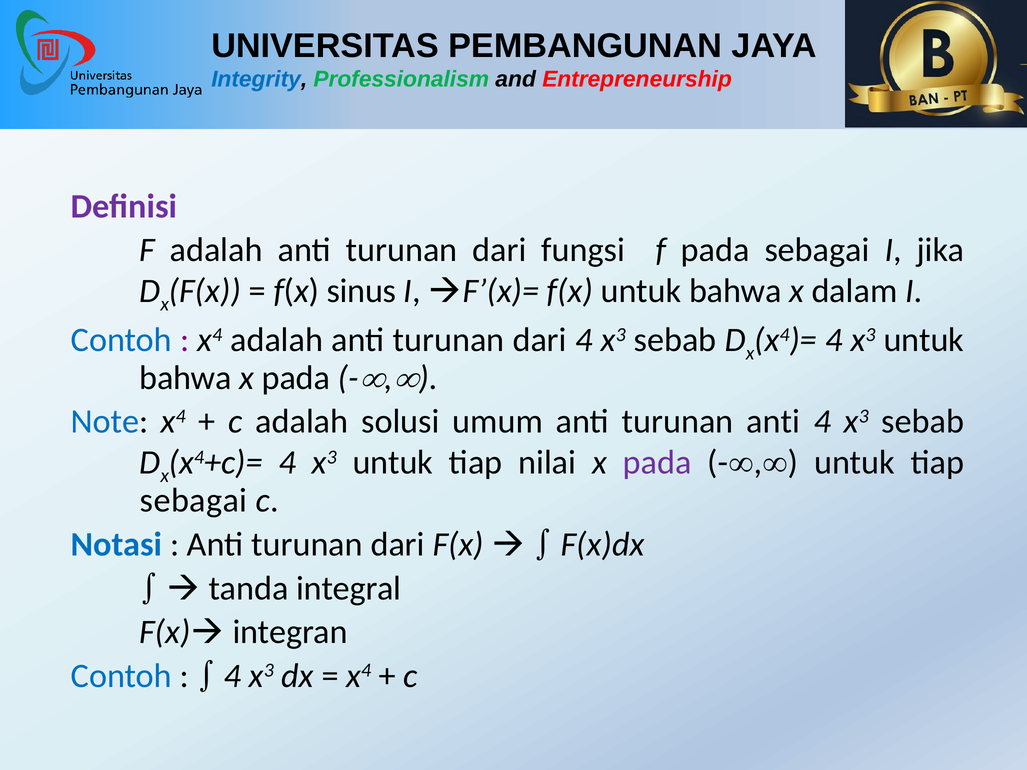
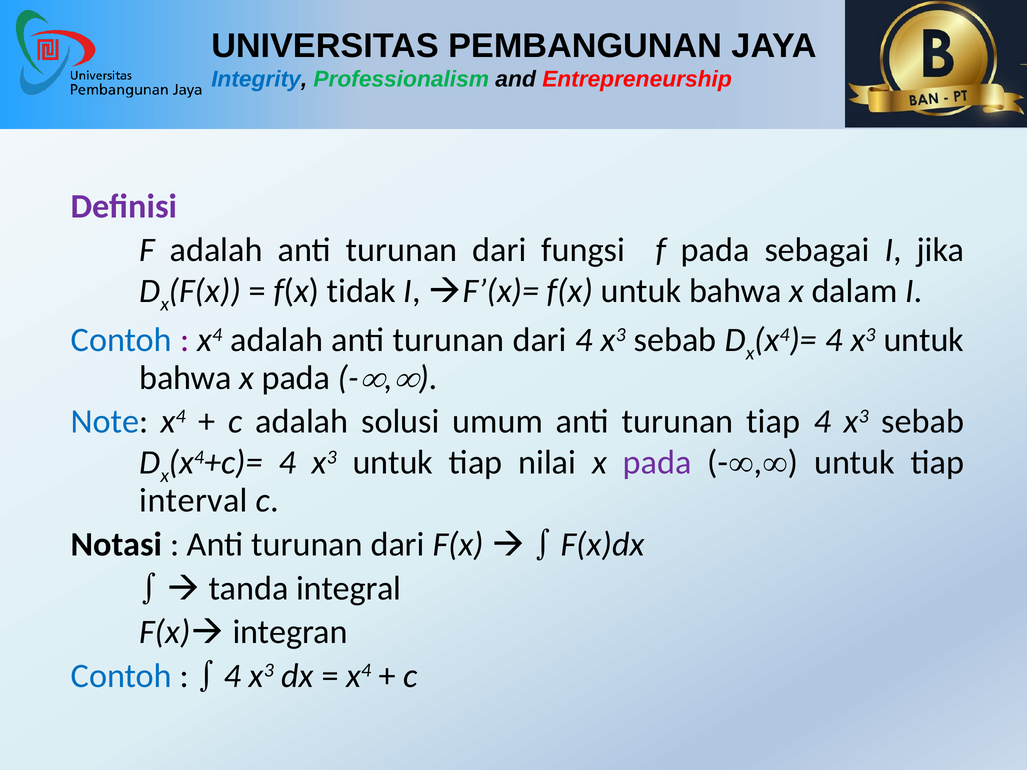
sinus: sinus -> tidak (361, 291)
turunan anti: anti -> tiap (773, 422)
sebagai: sebagai -> interval (194, 501)
Notasi colour: blue -> black (117, 545)
